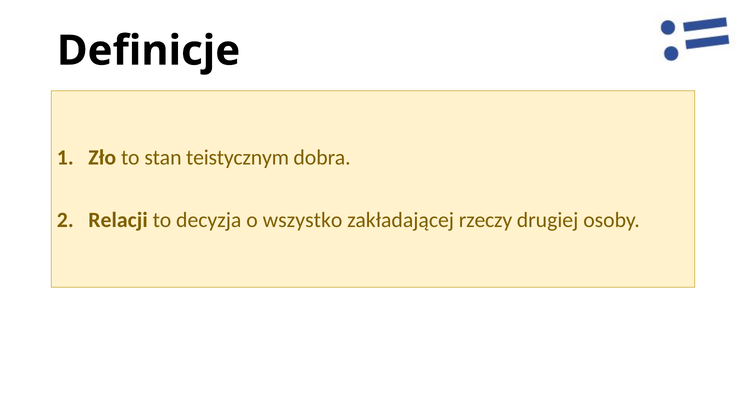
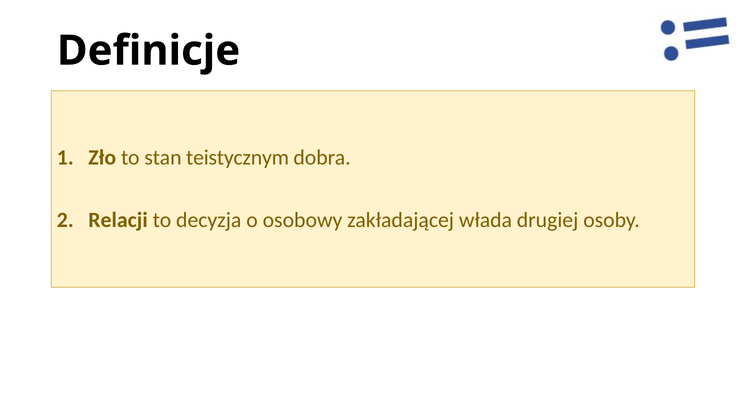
wszystko: wszystko -> osobowy (303, 220)
rzeczy: rzeczy -> włada (485, 220)
